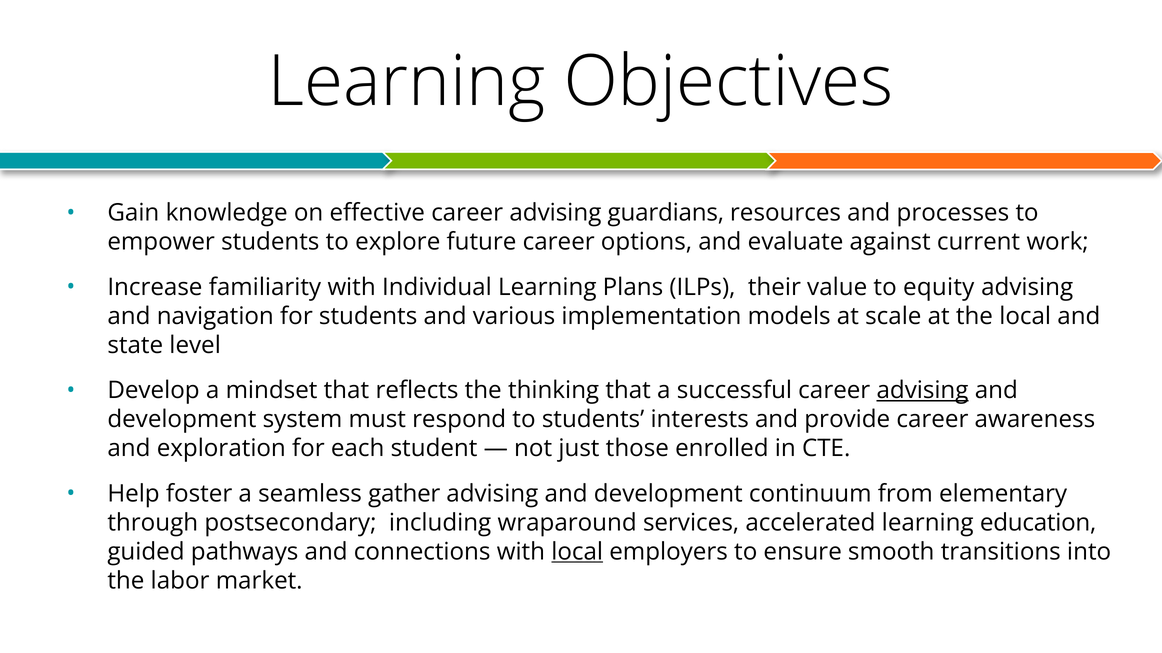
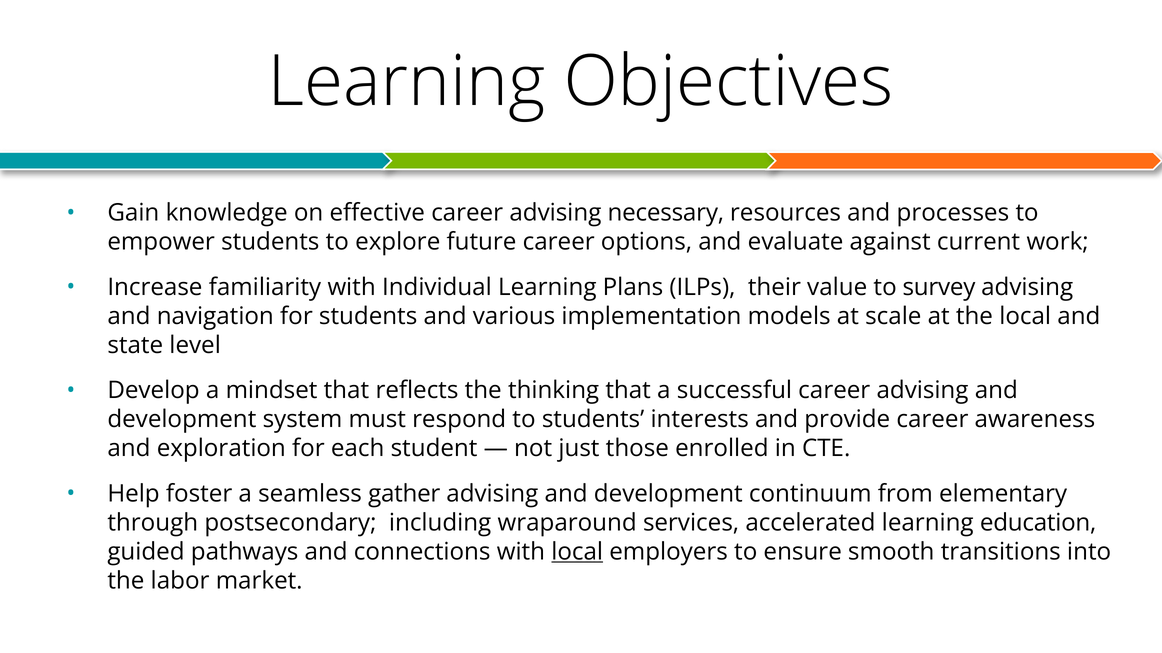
guardians: guardians -> necessary (666, 213)
equity: equity -> survey (939, 287)
advising underline: present -> none (922, 391)
